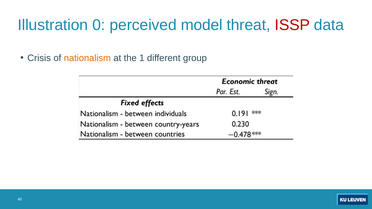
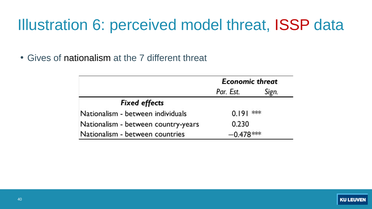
0: 0 -> 6 (99, 25)
Crisis: Crisis -> Gives (39, 58)
nationalism colour: orange -> black (87, 58)
1: 1 -> 7 (142, 58)
different group: group -> threat (195, 58)
